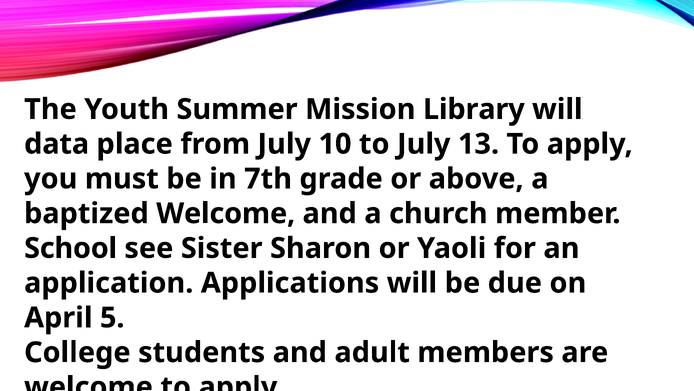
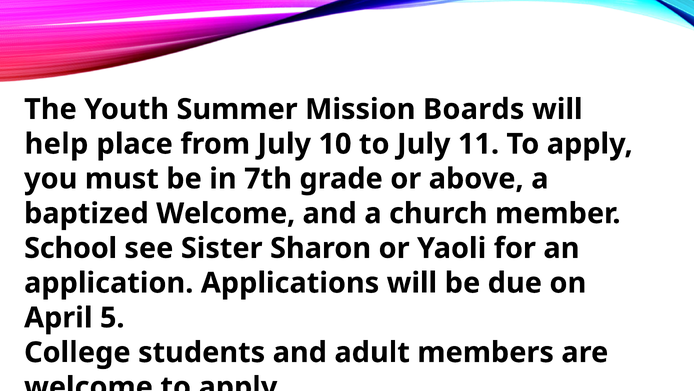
Library: Library -> Boards (474, 109)
data: data -> help (56, 144)
13: 13 -> 11 (479, 144)
